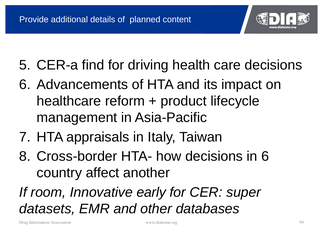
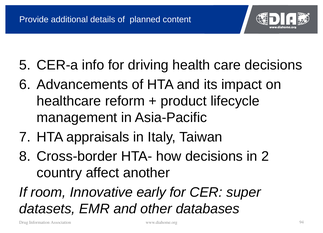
find: find -> info (93, 65)
in 6: 6 -> 2 (265, 156)
